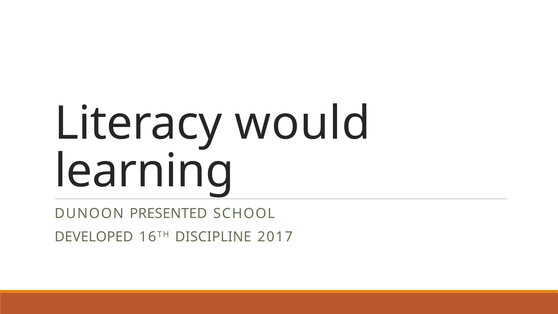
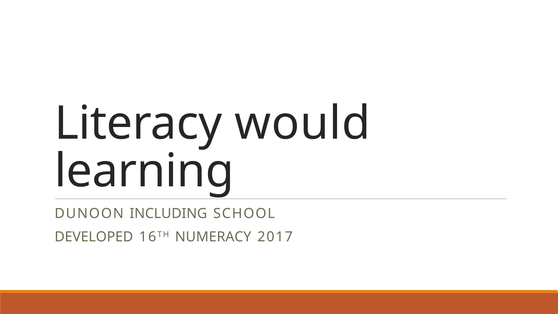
PRESENTED: PRESENTED -> INCLUDING (168, 213)
DISCIPLINE: DISCIPLINE -> NUMERACY (213, 237)
